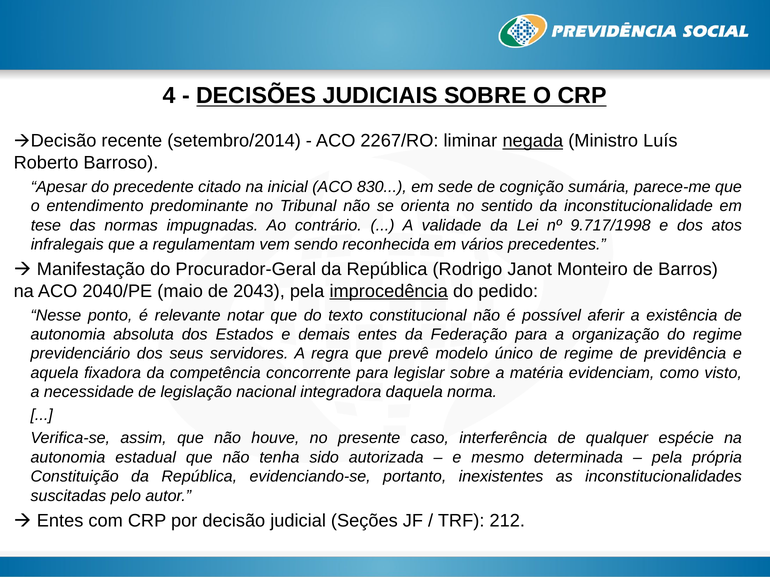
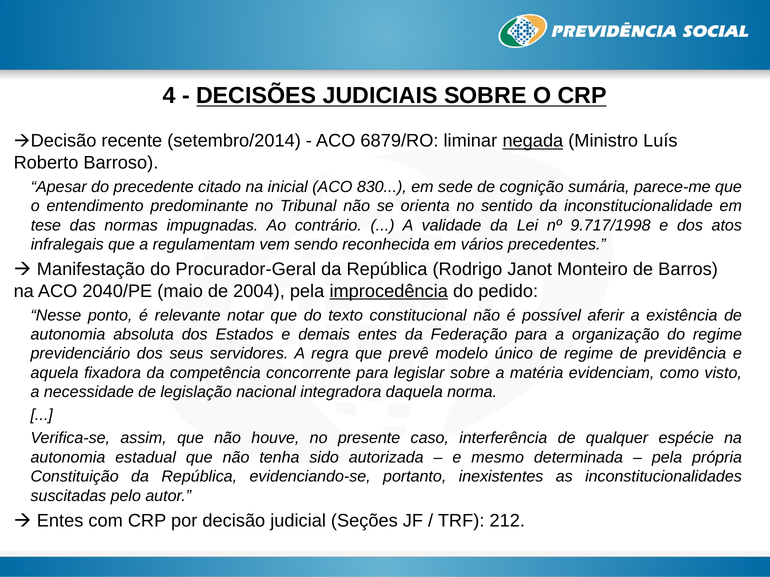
2267/RO: 2267/RO -> 6879/RO (399, 141)
2043: 2043 -> 2004 (259, 291)
